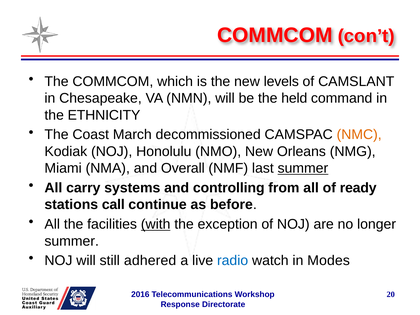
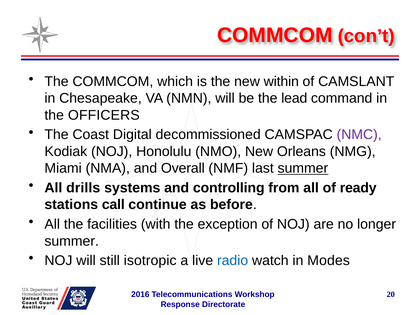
levels: levels -> within (281, 81)
held: held -> lead (294, 98)
ETHNICITY: ETHNICITY -> OFFICERS (104, 115)
March: March -> Digital (132, 135)
NMC colour: orange -> purple (359, 135)
carry: carry -> drills (83, 188)
with underline: present -> none (156, 224)
adhered: adhered -> isotropic (150, 261)
